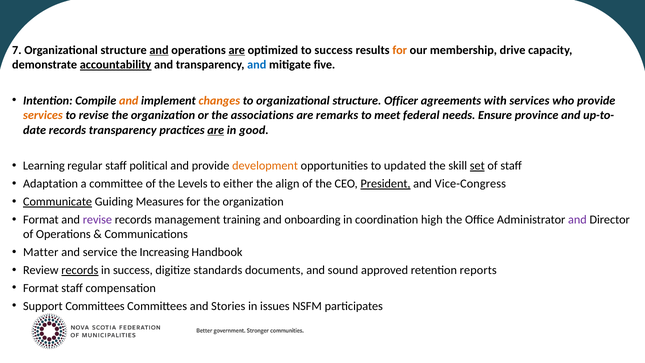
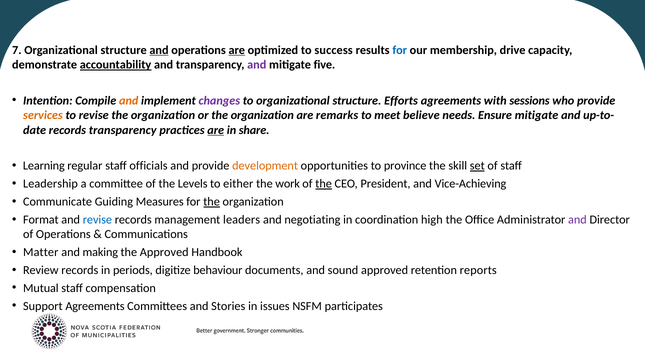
for colour: orange -> blue (400, 50)
and colour: blue -> purple (257, 65)
changes colour: orange -> purple (219, 101)
Officer: Officer -> Efforts (401, 101)
with services: services -> sessions (530, 101)
or the associations: associations -> organization (262, 115)
federal: federal -> believe (421, 115)
Ensure province: province -> mitigate (537, 115)
good: good -> share (254, 130)
political: political -> officials (149, 166)
updated: updated -> province (405, 166)
Adaptation: Adaptation -> Leadership (50, 184)
align: align -> work (288, 184)
the underline: none -> present (324, 184)
President underline: present -> none (386, 184)
Vice-Congress: Vice-Congress -> Vice-Achieving (471, 184)
Communicate underline: present -> none (58, 202)
the underline: none -> present (212, 202)
revise colour: purple -> blue (97, 220)
training: training -> leaders (242, 220)
onboarding: onboarding -> negotiating (312, 220)
service: service -> making (100, 252)
the Increasing: Increasing -> Approved (164, 252)
records underline: present -> none (80, 270)
in success: success -> periods (133, 270)
standards: standards -> behaviour (218, 270)
Format: Format -> Mutual (41, 288)
Support Committees: Committees -> Agreements (95, 306)
